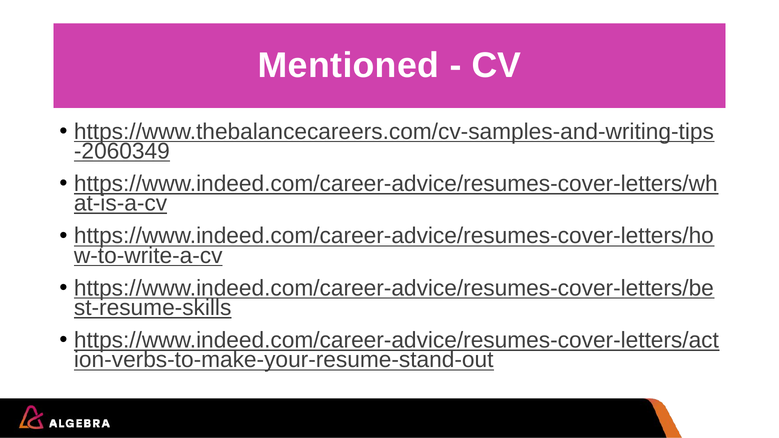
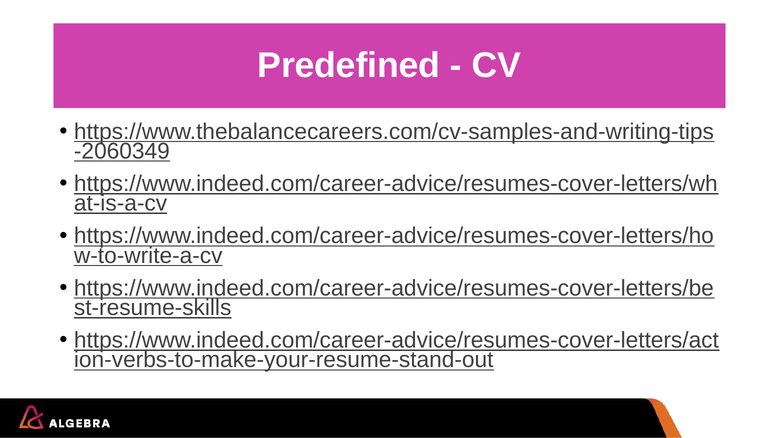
Mentioned: Mentioned -> Predefined (349, 65)
